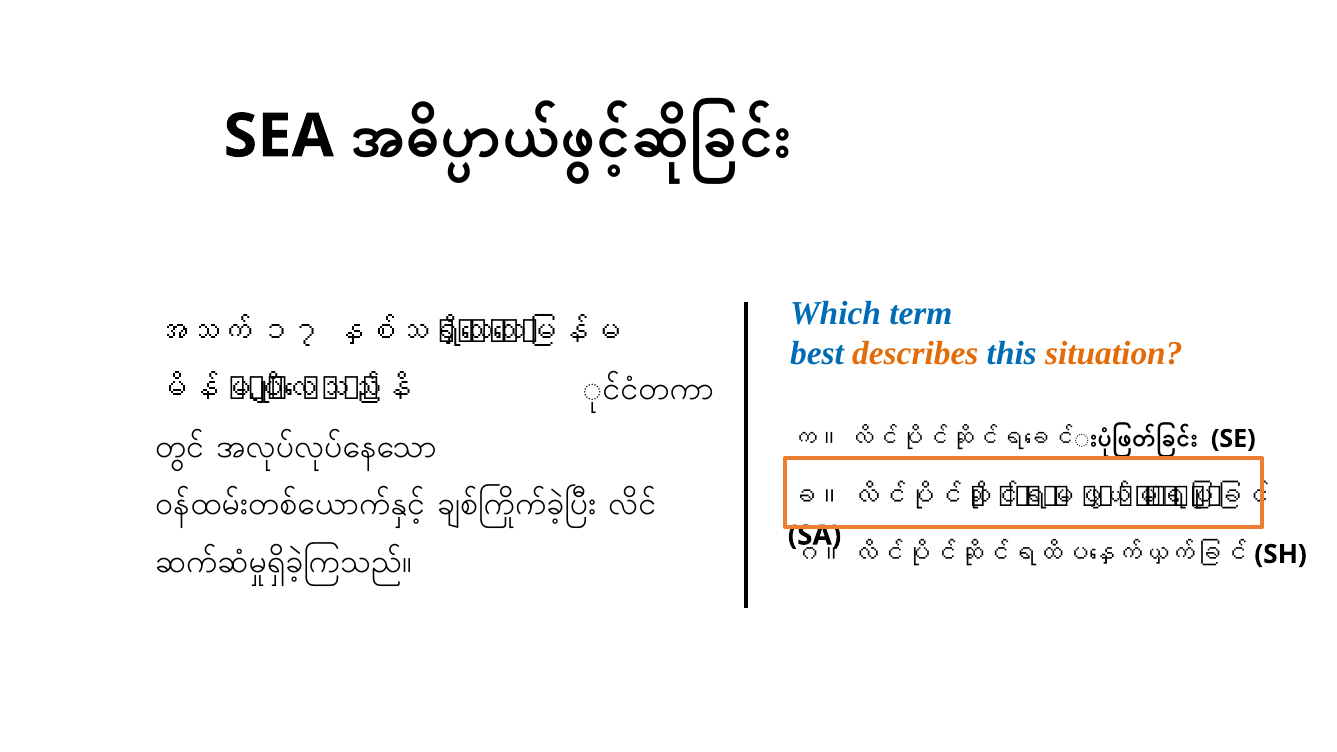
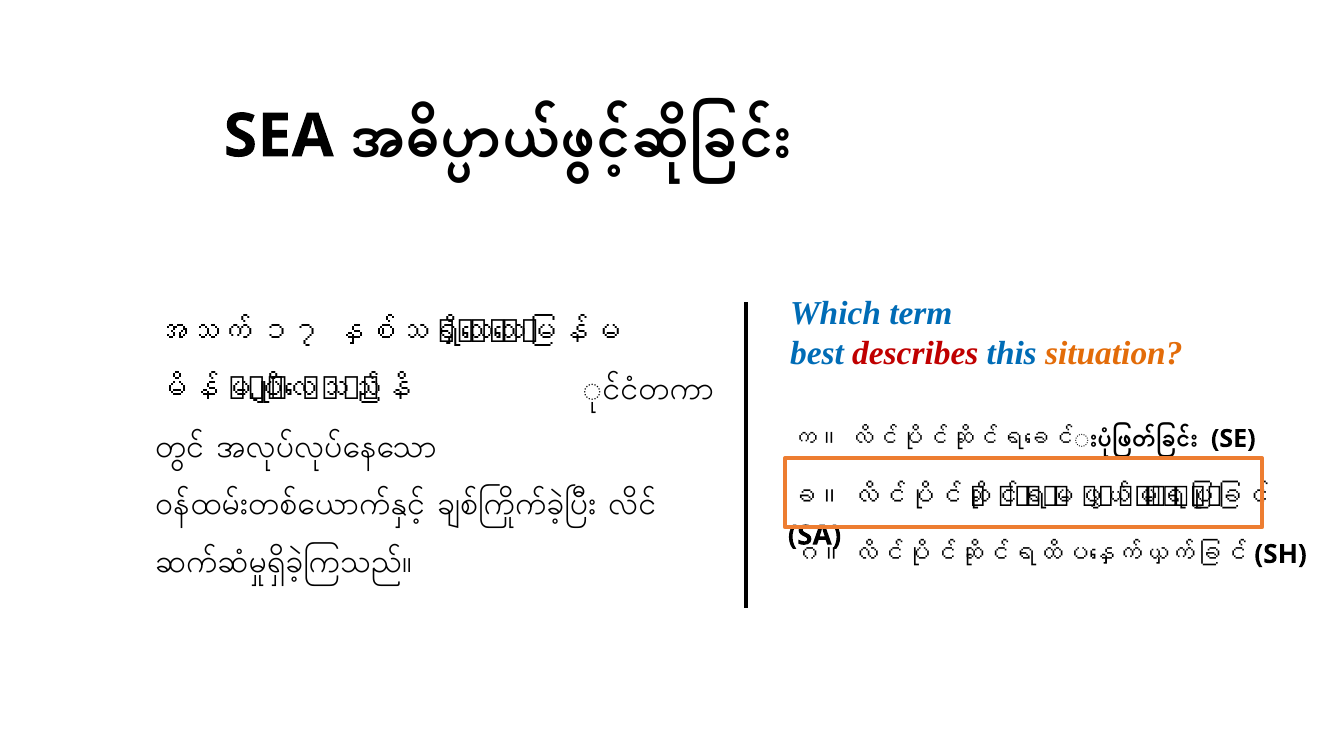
describes colour: orange -> red (915, 353)
